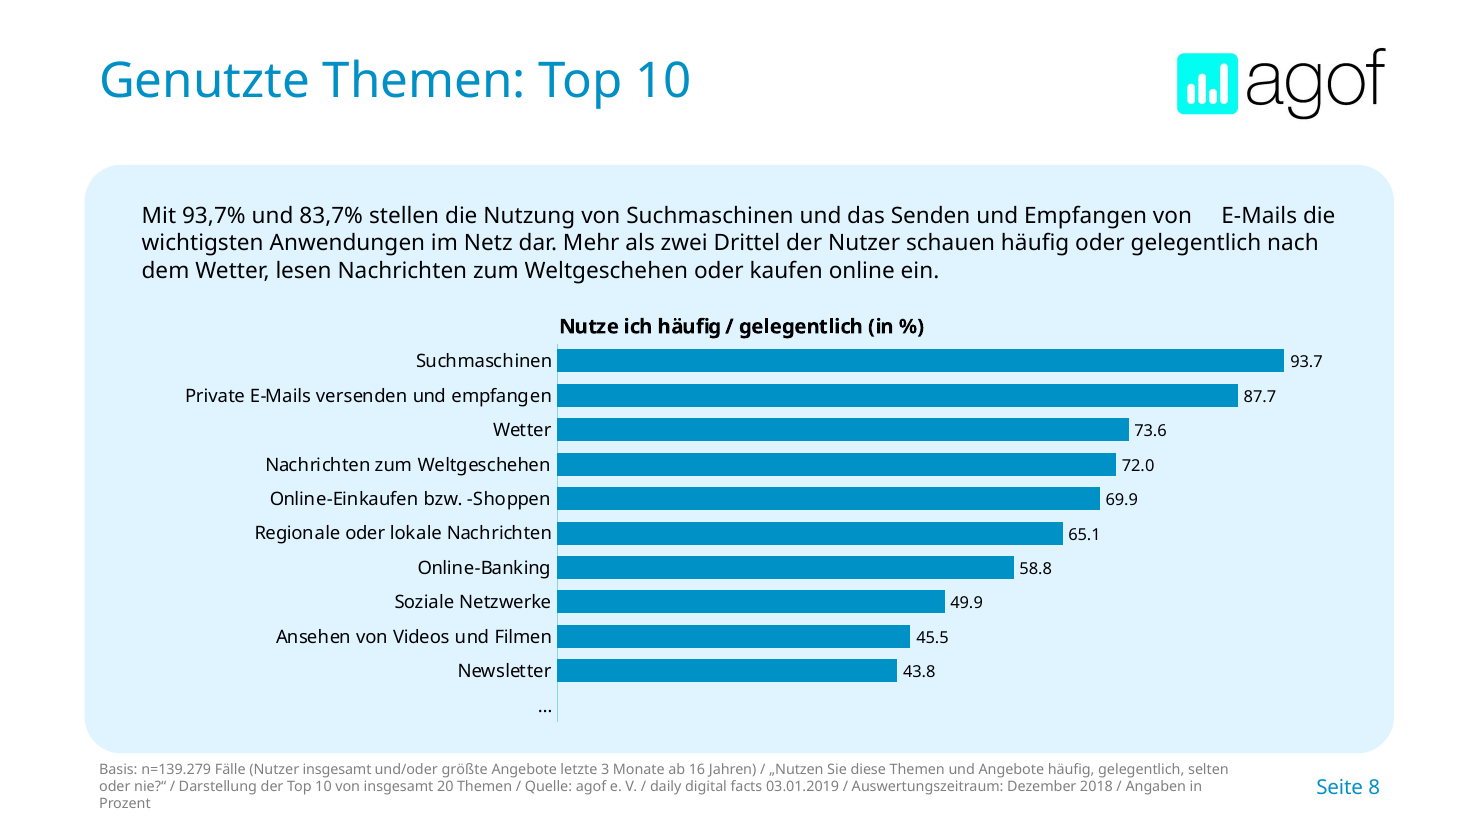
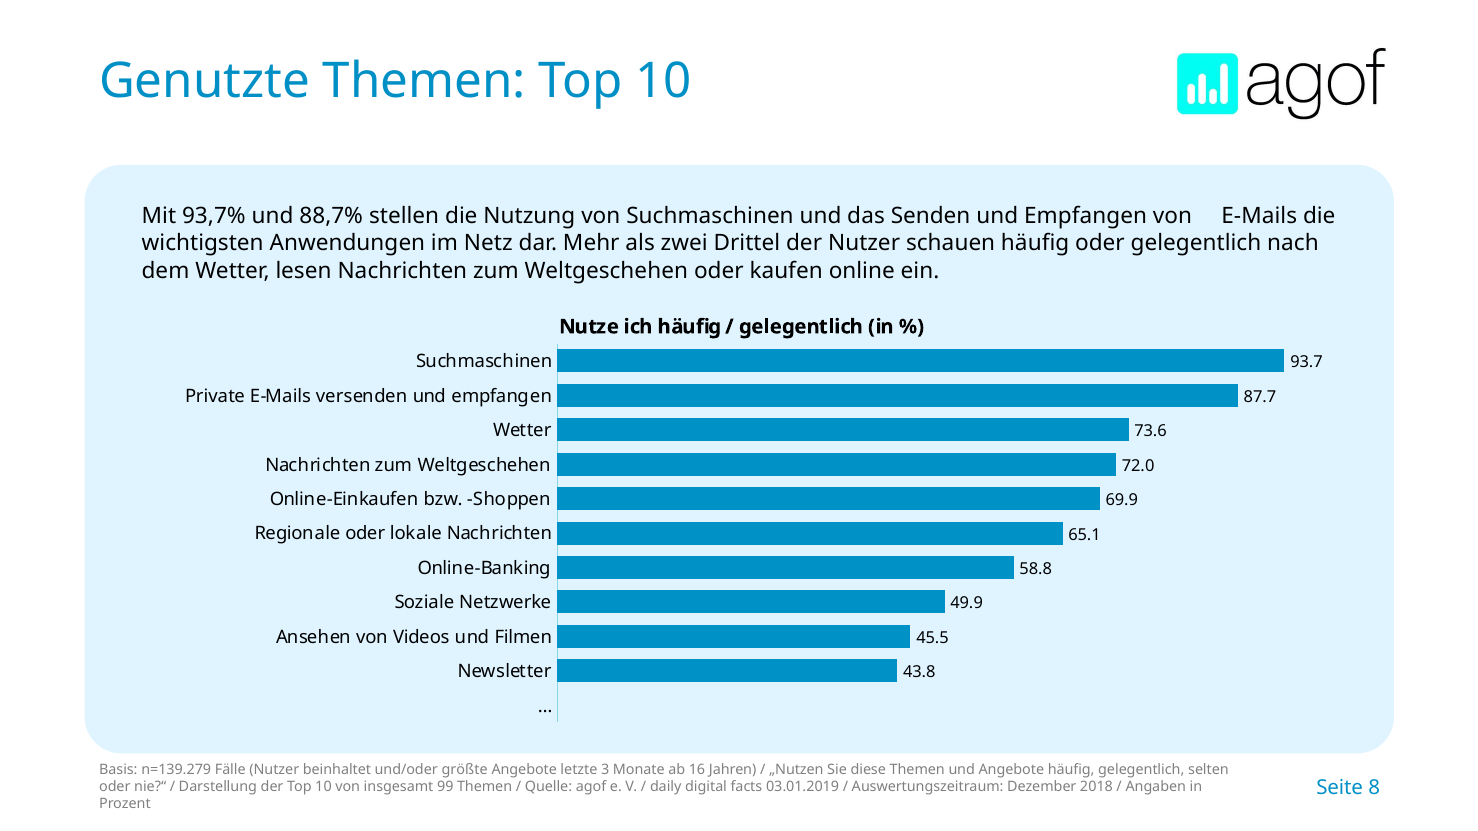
83,7%: 83,7% -> 88,7% (331, 217)
Nutzer insgesamt: insgesamt -> beinhaltet (337, 770)
20: 20 -> 99 (445, 787)
